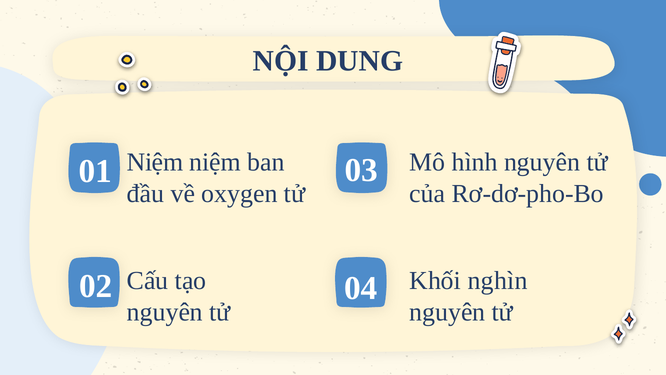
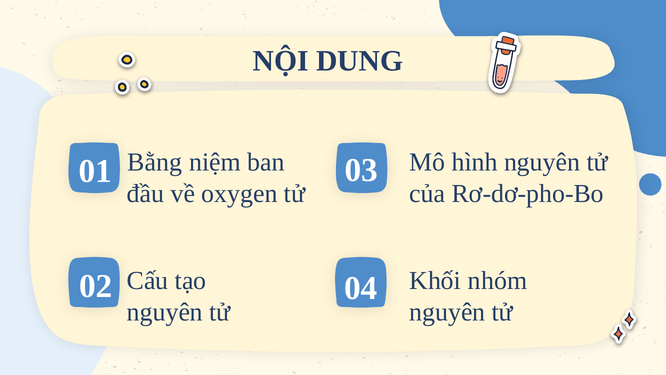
Niệm: Niệm -> Bằng (155, 162)
nghìn: nghìn -> nhóm (498, 281)
